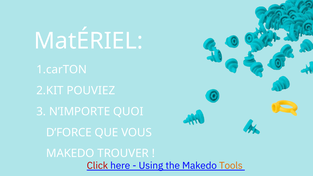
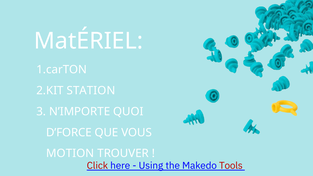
POUVIEZ: POUVIEZ -> STATION (91, 91)
MAKEDO: MAKEDO -> MOTION (70, 153)
Tools colour: orange -> red (231, 166)
